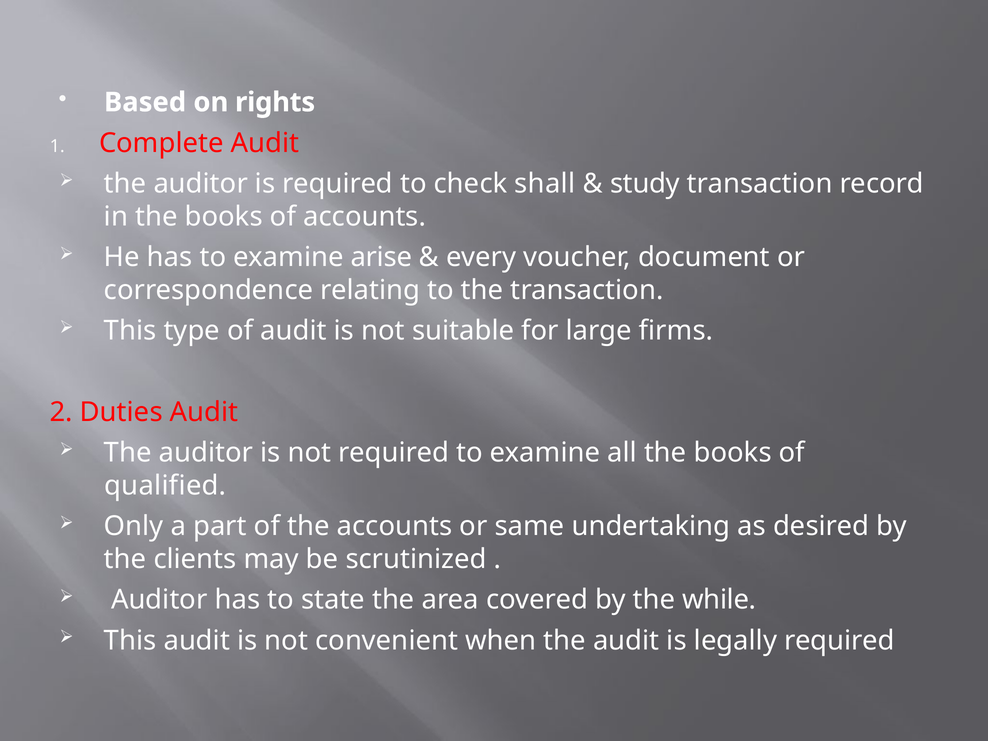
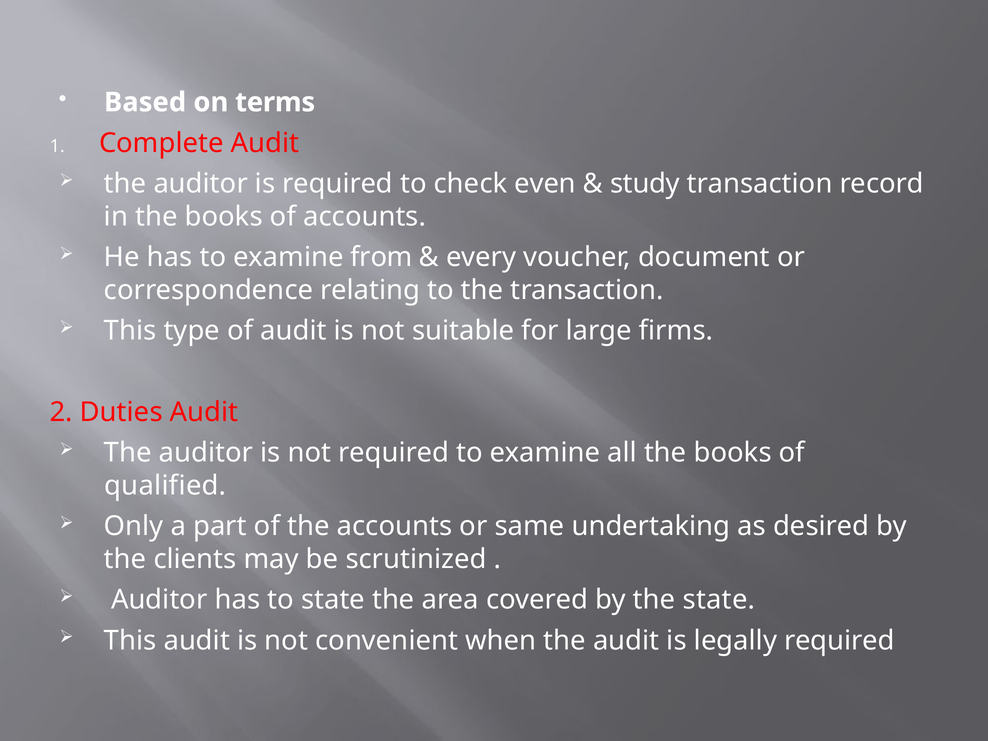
rights: rights -> terms (275, 102)
shall: shall -> even (545, 184)
arise: arise -> from (381, 257)
the while: while -> state (719, 600)
